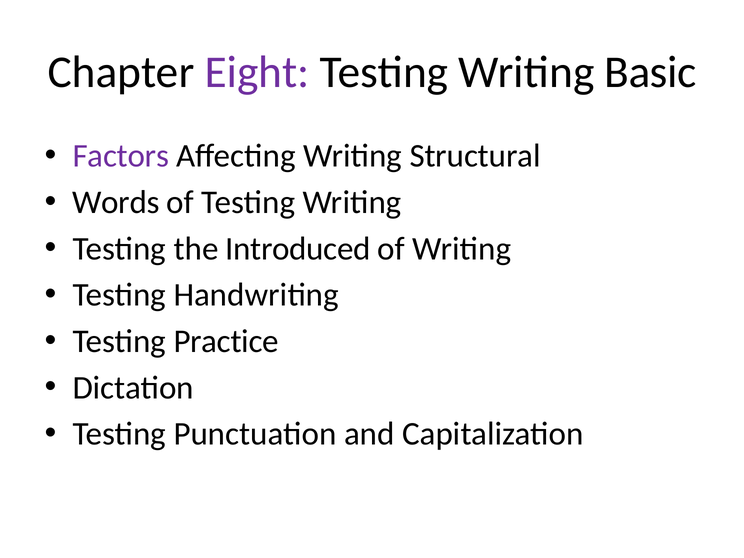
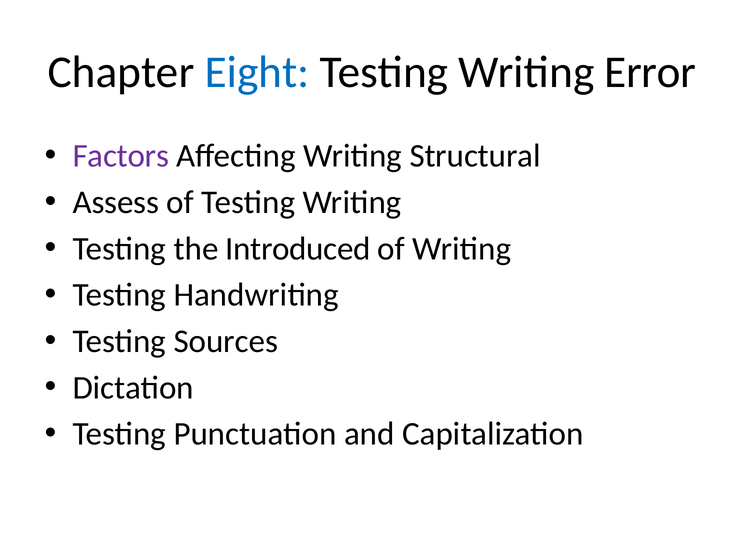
Eight colour: purple -> blue (257, 72)
Basic: Basic -> Error (650, 72)
Words: Words -> Assess (116, 202)
Practice: Practice -> Sources (226, 341)
